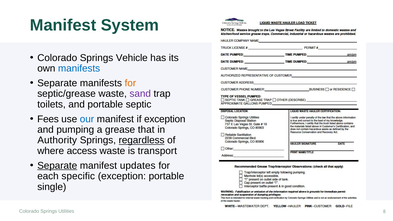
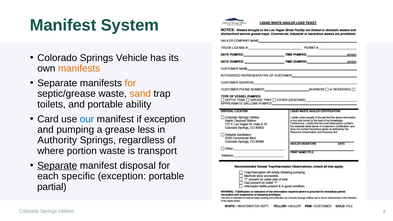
manifests colour: blue -> orange (79, 68)
sand colour: purple -> orange (140, 94)
septic: septic -> ability (139, 104)
Fees: Fees -> Card (48, 119)
that: that -> less (146, 130)
regardless underline: present -> none (142, 140)
access: access -> portion (82, 151)
updates: updates -> disposal (138, 166)
single: single -> partial (52, 187)
